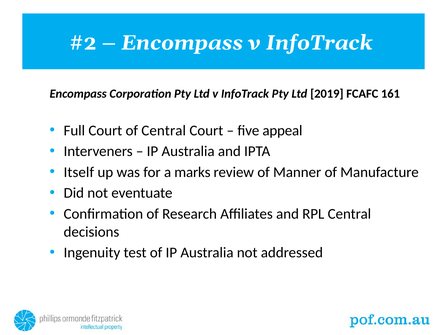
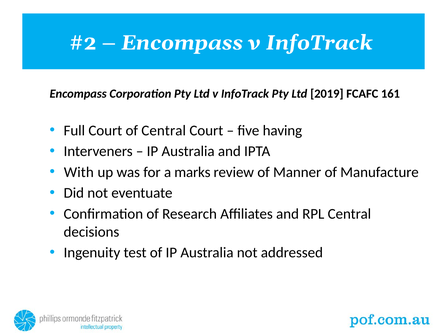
appeal: appeal -> having (282, 131)
Itself: Itself -> With (79, 172)
